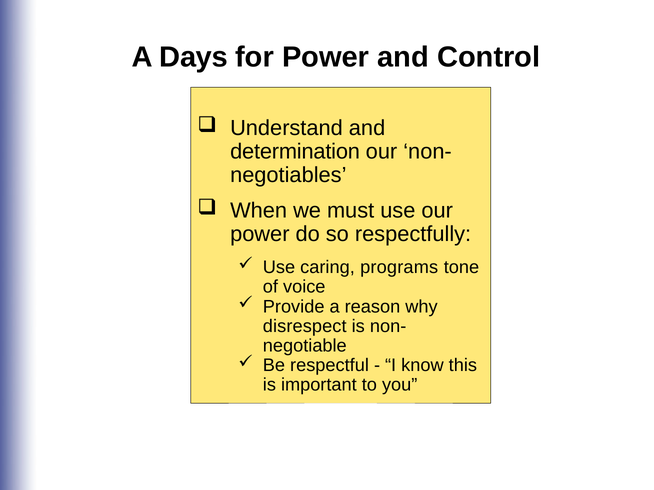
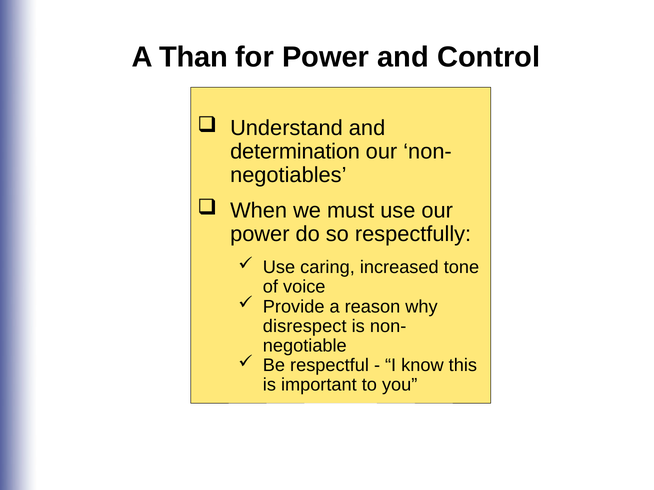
Days: Days -> Than (194, 57)
programs: programs -> increased (399, 268)
